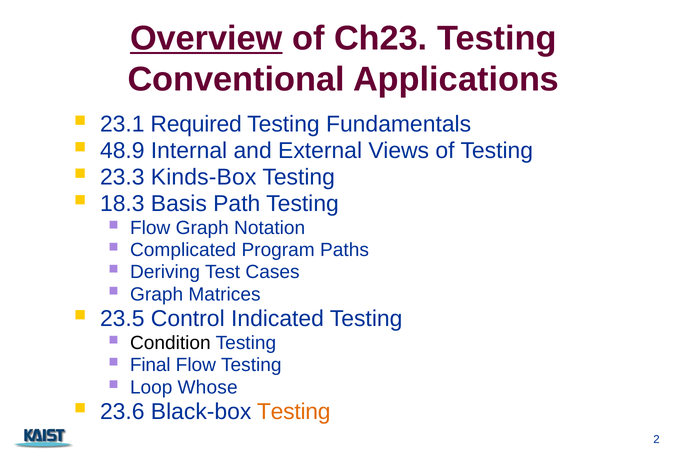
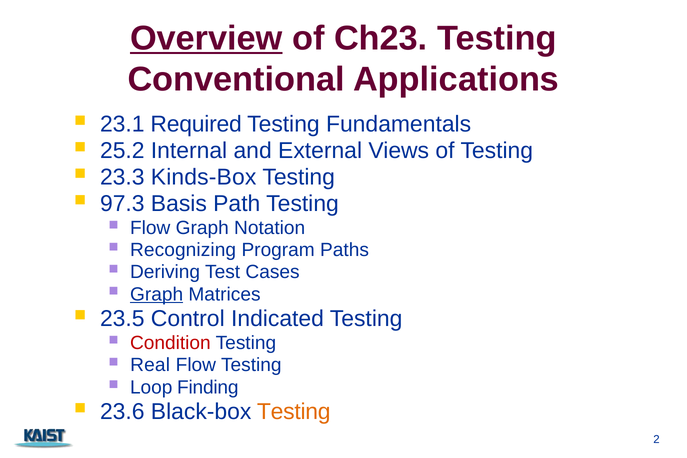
48.9: 48.9 -> 25.2 (122, 151)
18.3: 18.3 -> 97.3 (122, 204)
Complicated: Complicated -> Recognizing (183, 250)
Graph underline: none -> present (157, 294)
Condition colour: black -> red (170, 343)
Final: Final -> Real (150, 365)
Whose: Whose -> Finding (208, 387)
